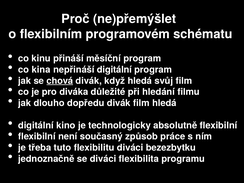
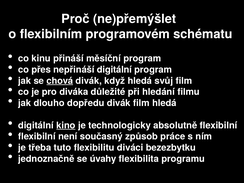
kina: kina -> přes (41, 70)
kino underline: none -> present (66, 125)
se diváci: diváci -> úvahy (103, 159)
